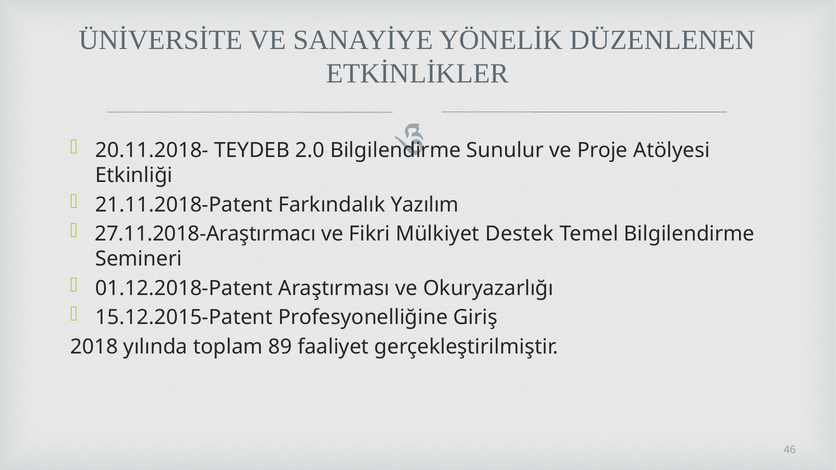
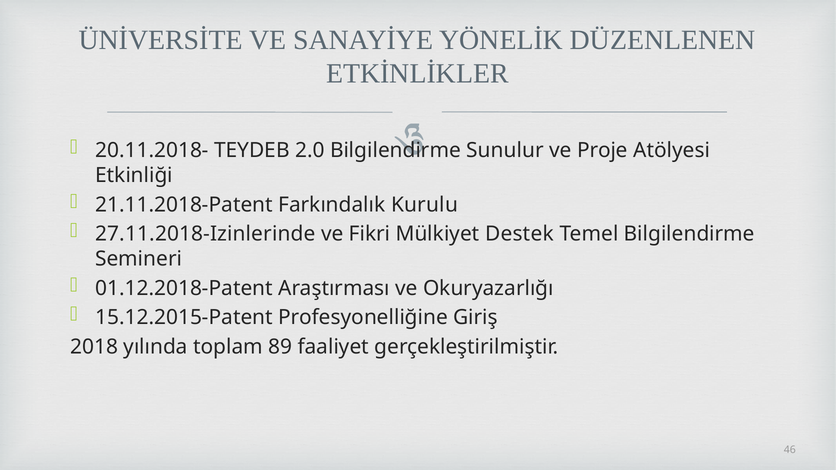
Yazılım: Yazılım -> Kurulu (425, 205)
27.11.2018-Araştırmacı: 27.11.2018-Araştırmacı -> 27.11.2018-Izinlerinde (205, 234)
